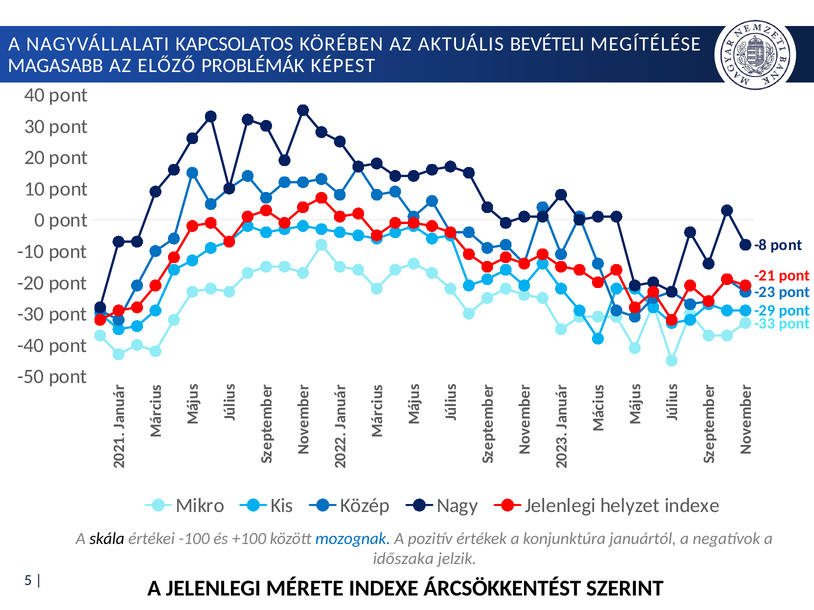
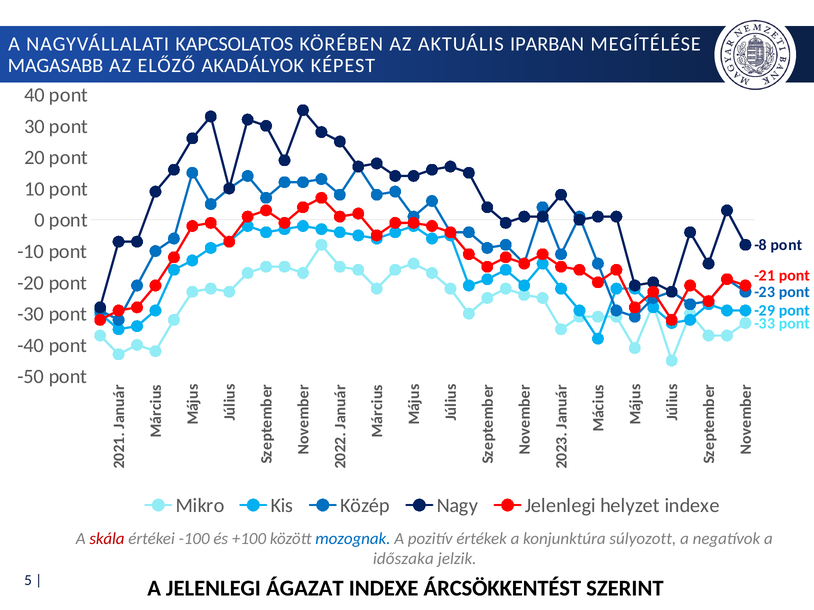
BEVÉTELI: BEVÉTELI -> IPARBAN (547, 44)
PROBLÉMÁK: PROBLÉMÁK -> AKADÁLYOK (253, 66)
skála colour: black -> red (107, 539)
januártól: januártól -> súlyozott (643, 539)
MÉRETE: MÉRETE -> ÁGAZAT (305, 589)
